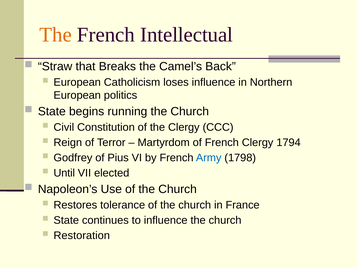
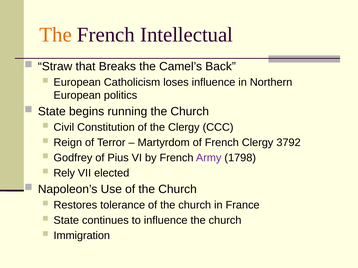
1794: 1794 -> 3792 (289, 143)
Army colour: blue -> purple (209, 158)
Until: Until -> Rely (64, 173)
Restoration: Restoration -> Immigration (82, 236)
